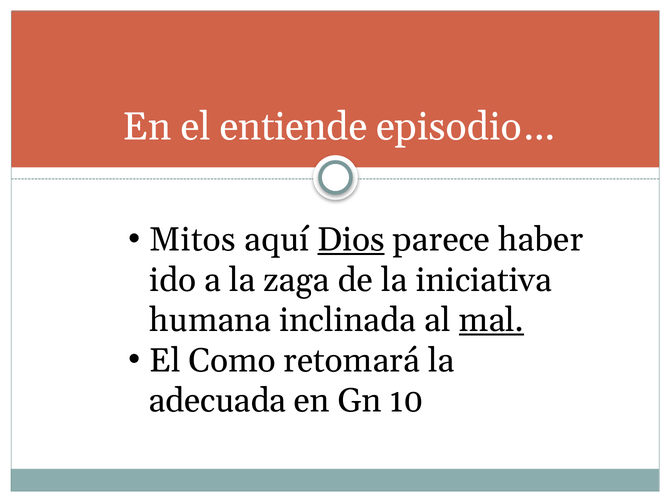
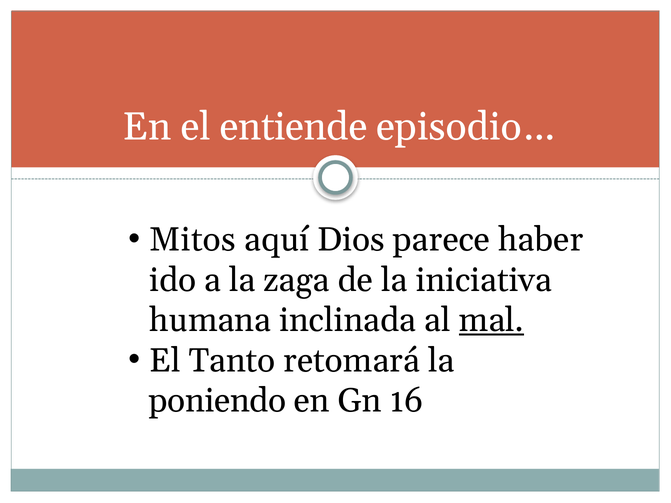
Dios underline: present -> none (351, 240)
Como: Como -> Tanto (232, 361)
adecuada: adecuada -> poniendo (218, 401)
10: 10 -> 16 (406, 401)
